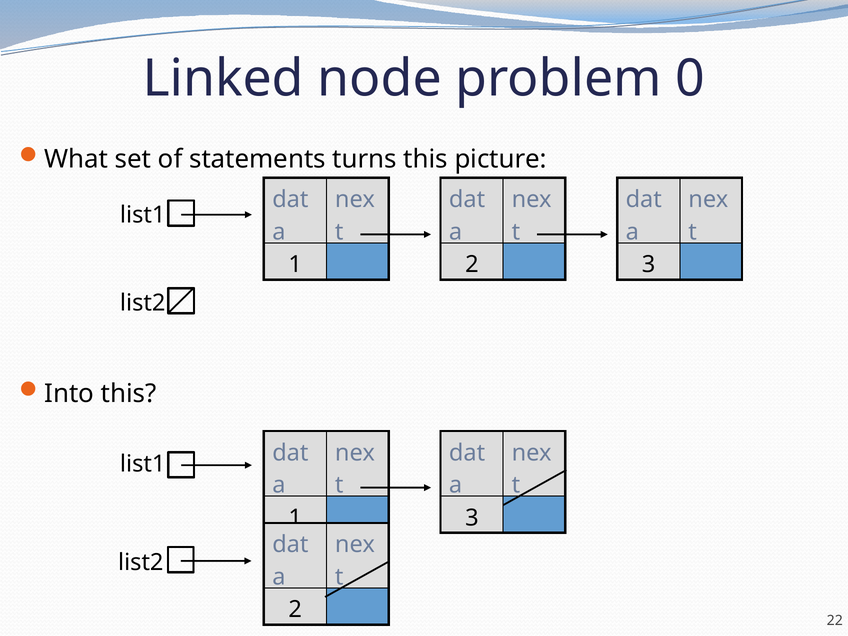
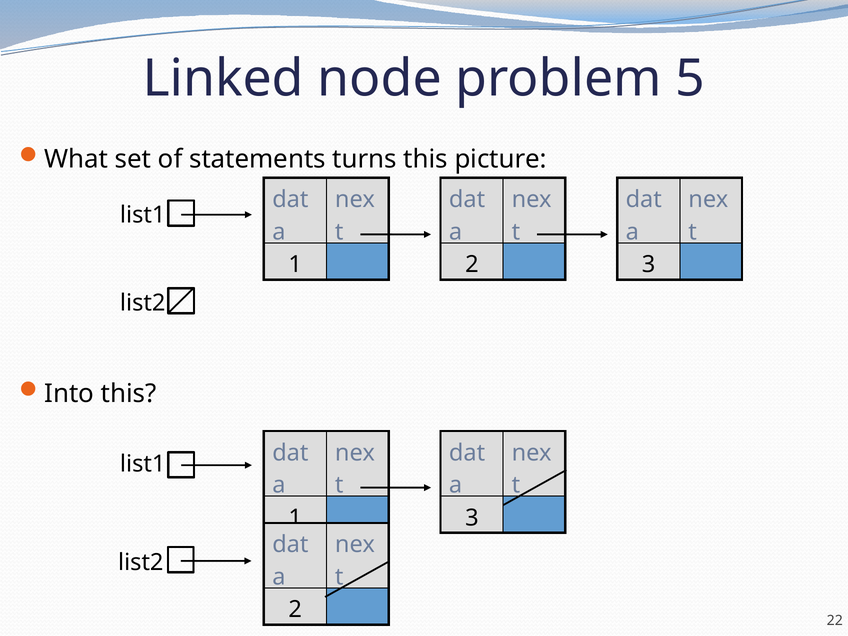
0: 0 -> 5 (690, 79)
